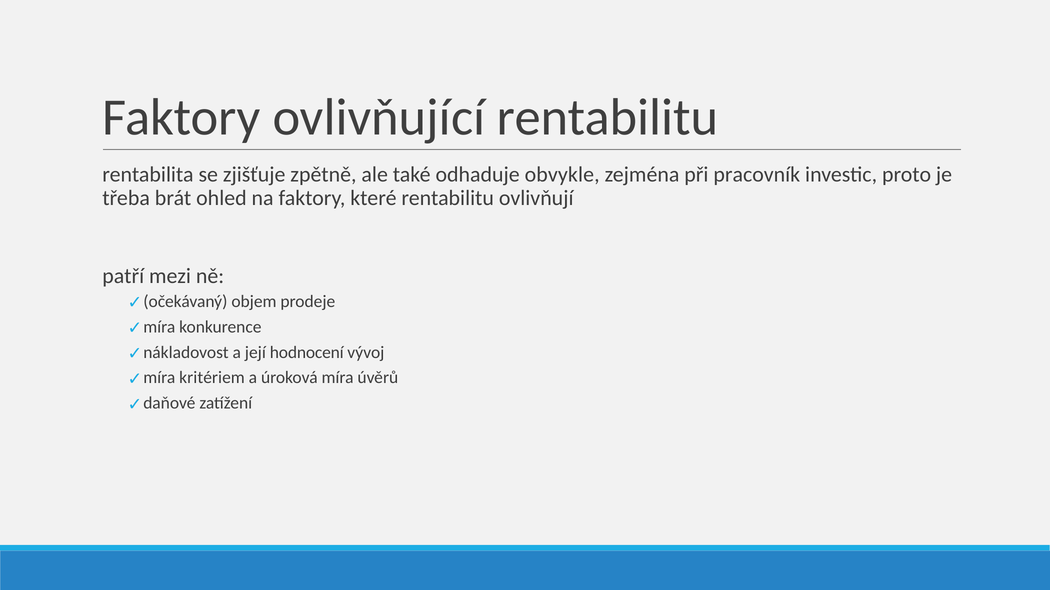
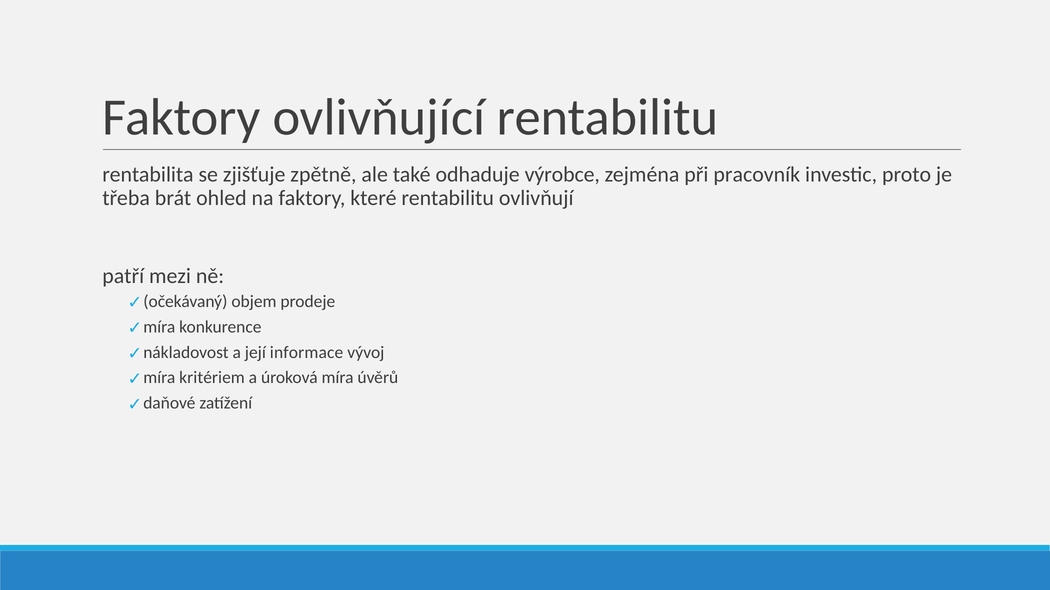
obvykle: obvykle -> výrobce (562, 175)
hodnocení: hodnocení -> informace (307, 353)
